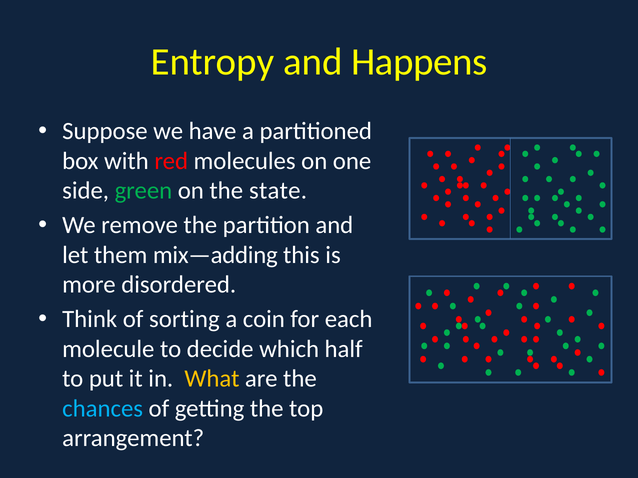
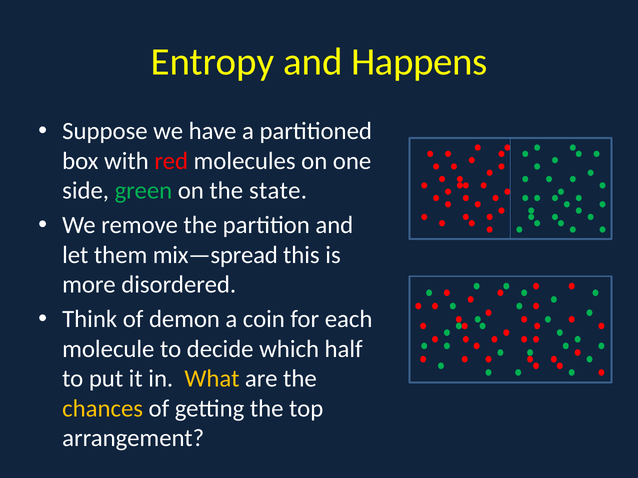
mix—adding: mix—adding -> mix—spread (215, 255)
sorting: sorting -> demon (184, 320)
chances colour: light blue -> yellow (103, 409)
